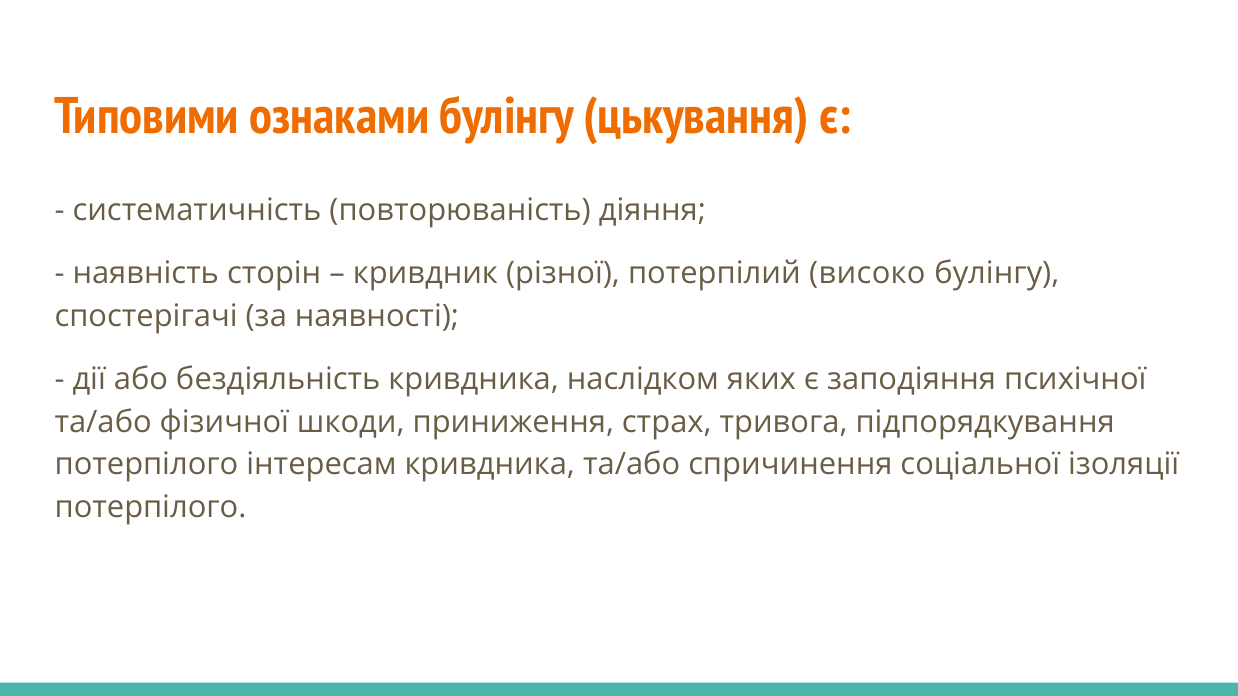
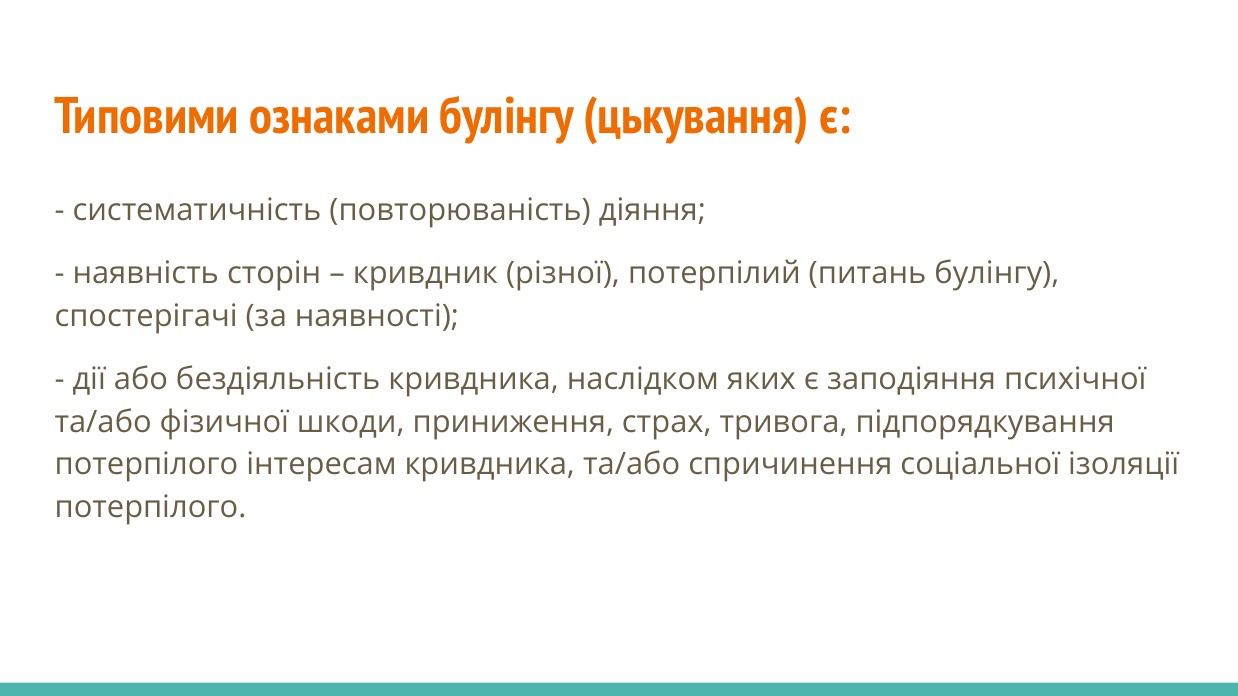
високо: високо -> питань (868, 273)
